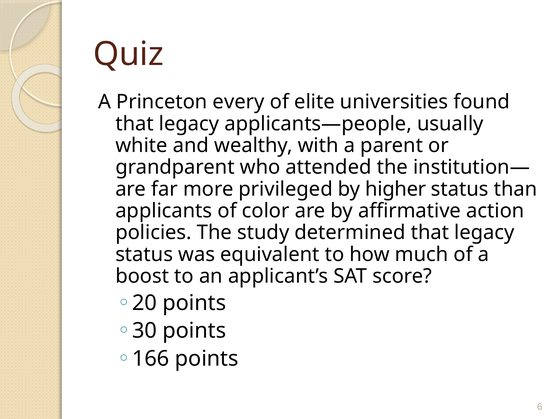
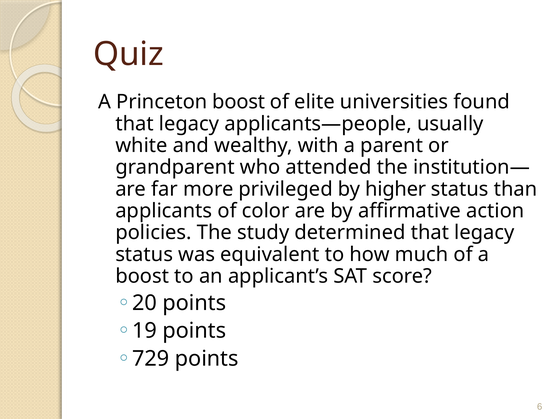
Princeton every: every -> boost (239, 102)
30: 30 -> 19 (145, 330)
166: 166 -> 729 (151, 358)
